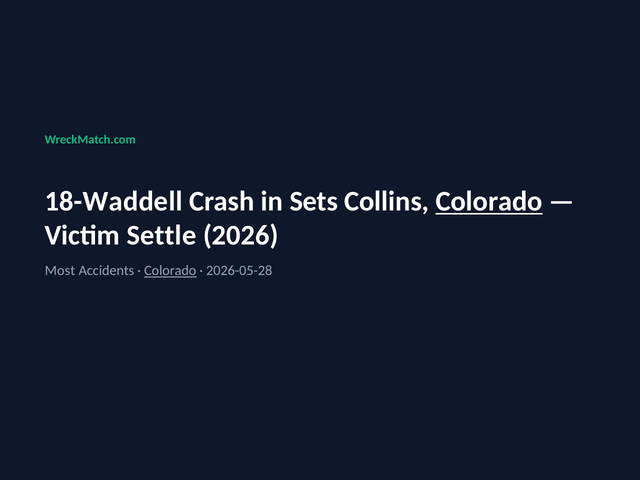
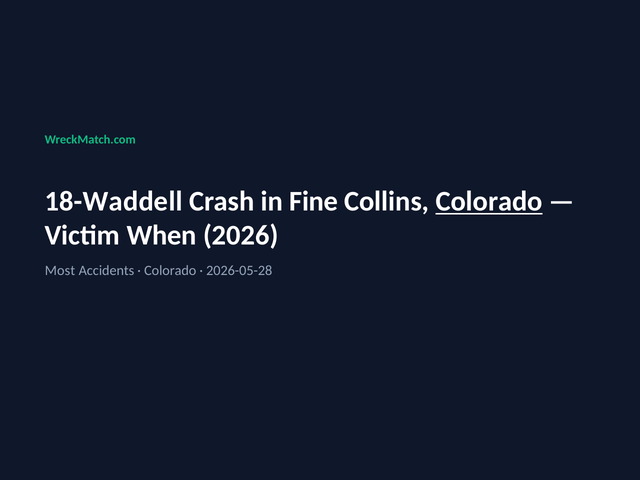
Sets: Sets -> Fine (314, 201)
Settle: Settle -> When (162, 236)
Colorado underline: present -> none (170, 271)
